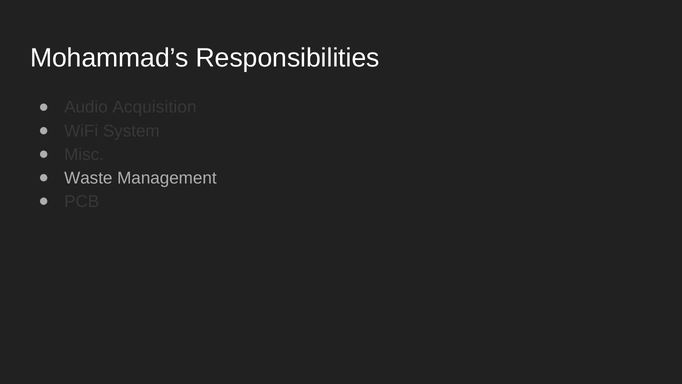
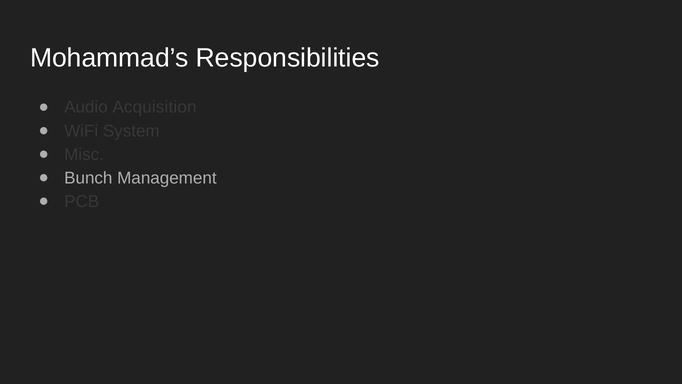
Waste: Waste -> Bunch (88, 178)
